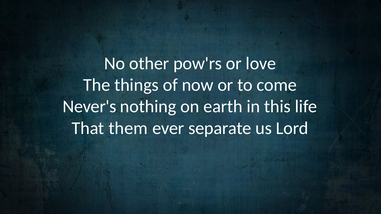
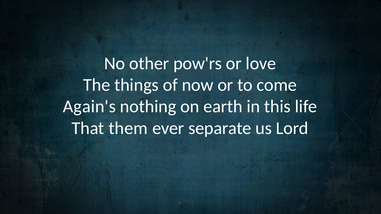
Never's: Never's -> Again's (89, 107)
